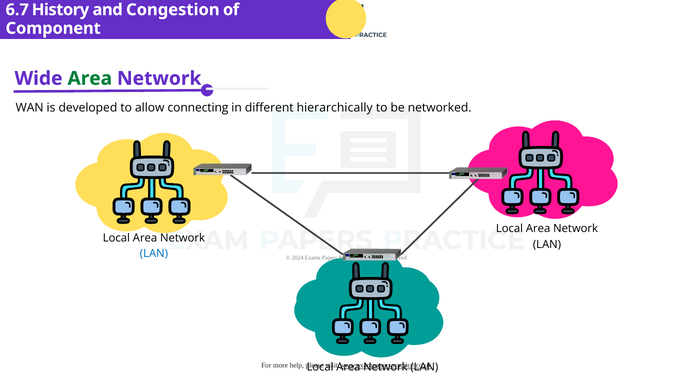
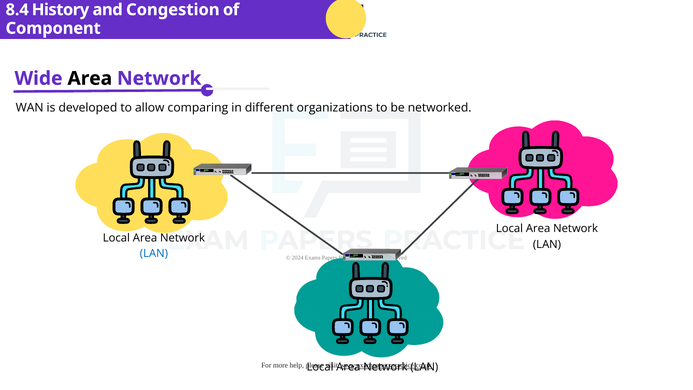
6.7: 6.7 -> 8.4 (17, 10)
Area colour: green -> black (90, 78)
connecting: connecting -> comparing (198, 108)
hierarchically: hierarchically -> organizations (335, 108)
